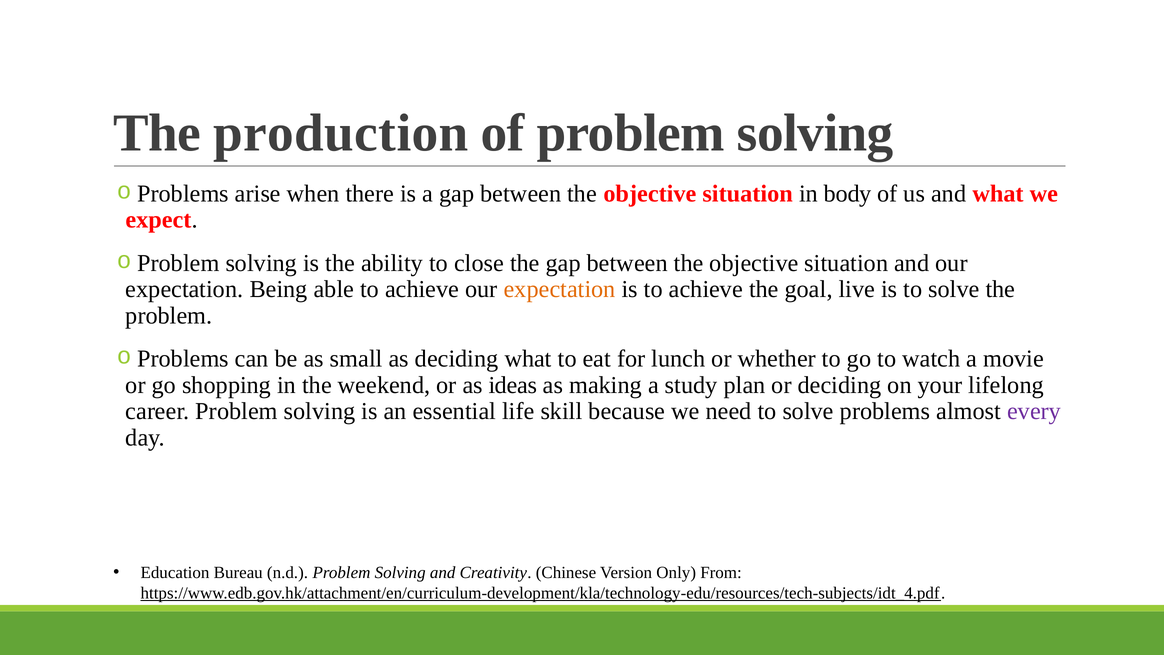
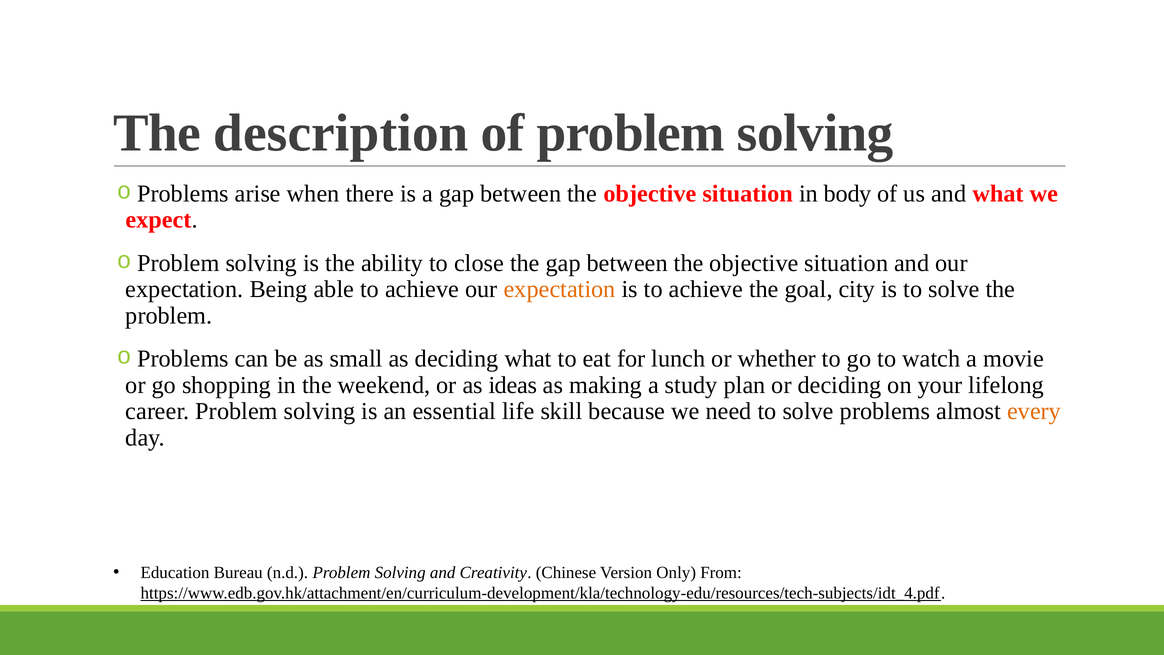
production: production -> description (341, 133)
live: live -> city (857, 289)
every colour: purple -> orange (1034, 411)
